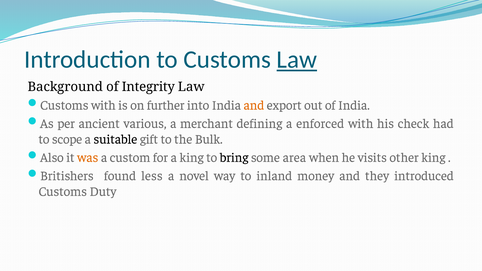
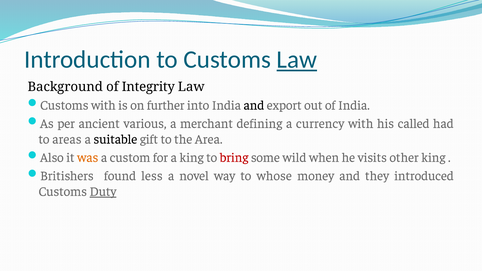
and colour: orange -> black (254, 105)
enforced: enforced -> currency (320, 124)
check: check -> called (414, 124)
scope: scope -> areas (67, 139)
Bulk: Bulk -> Area (209, 139)
bring colour: black -> red (234, 158)
area: area -> wild (294, 158)
inland: inland -> whose (274, 176)
Duty underline: none -> present (103, 192)
